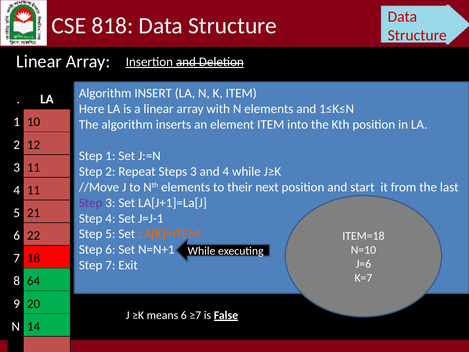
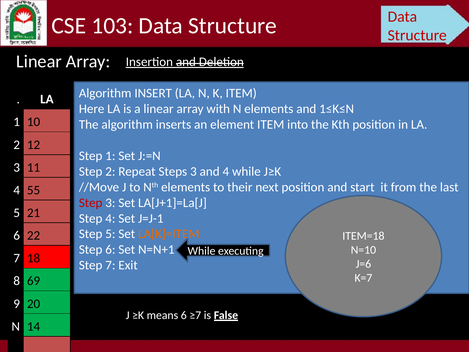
818: 818 -> 103 (112, 26)
4 11: 11 -> 55 (34, 190)
Step colour: purple -> red (91, 203)
64: 64 -> 69 (34, 281)
